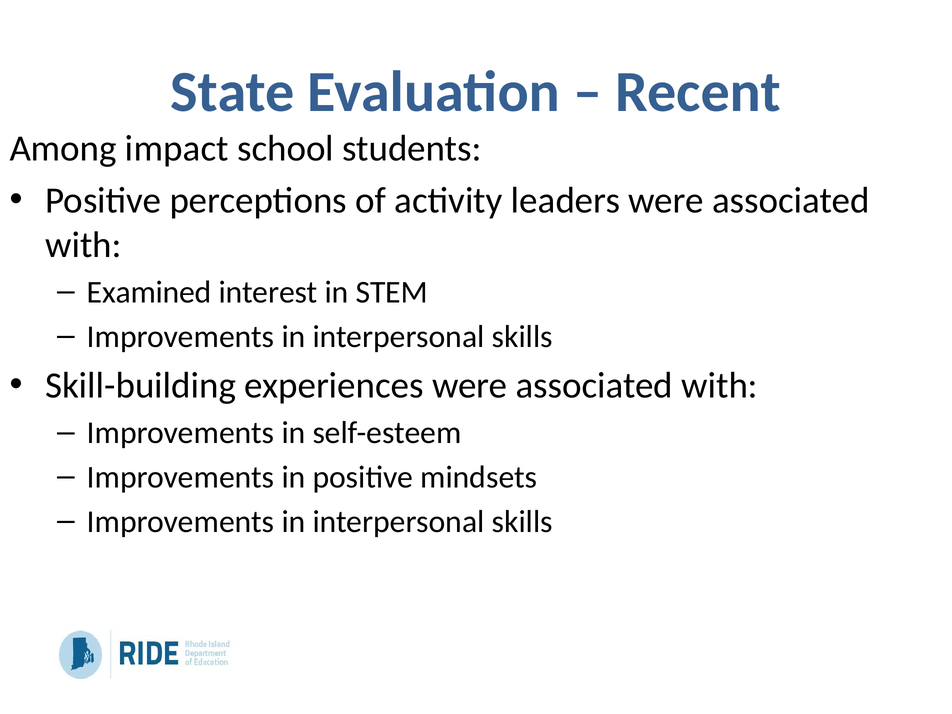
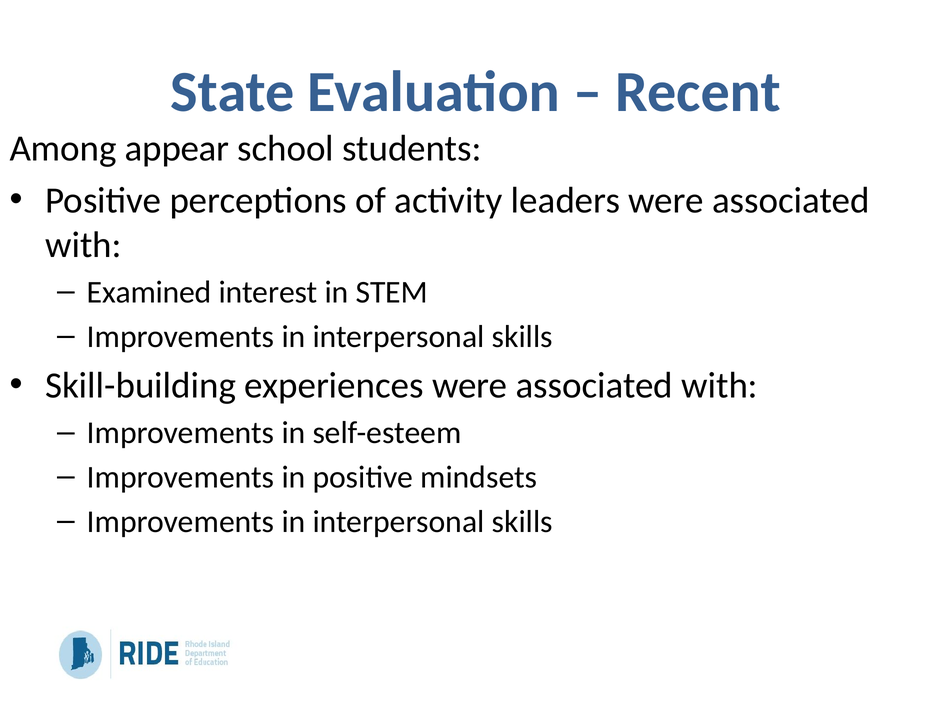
impact: impact -> appear (177, 149)
